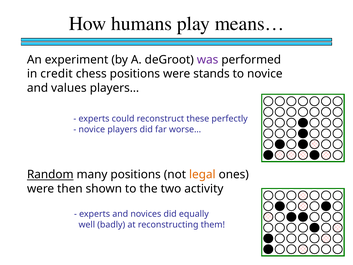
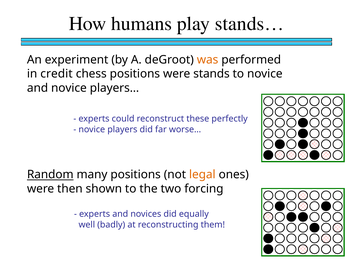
means…: means… -> stands… (249, 24)
was colour: purple -> orange (208, 60)
and values: values -> novice (69, 88)
activity: activity -> forcing (204, 188)
